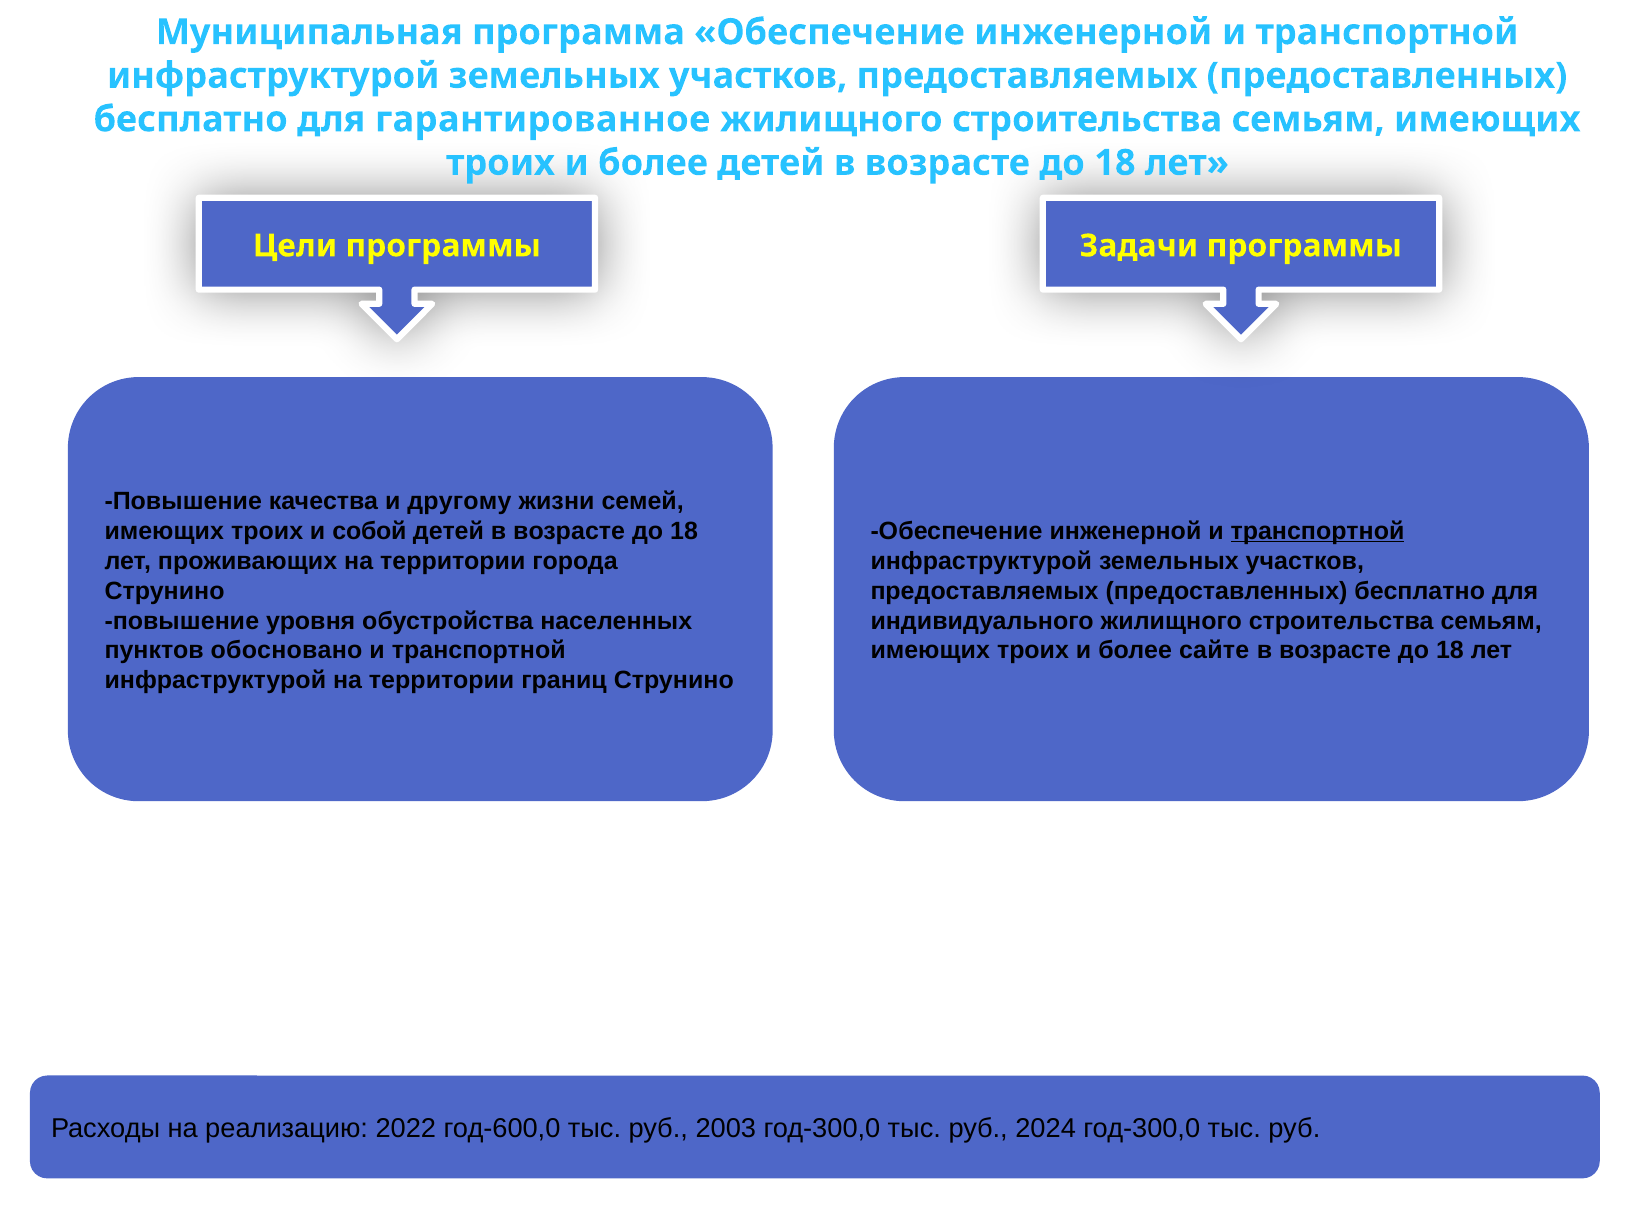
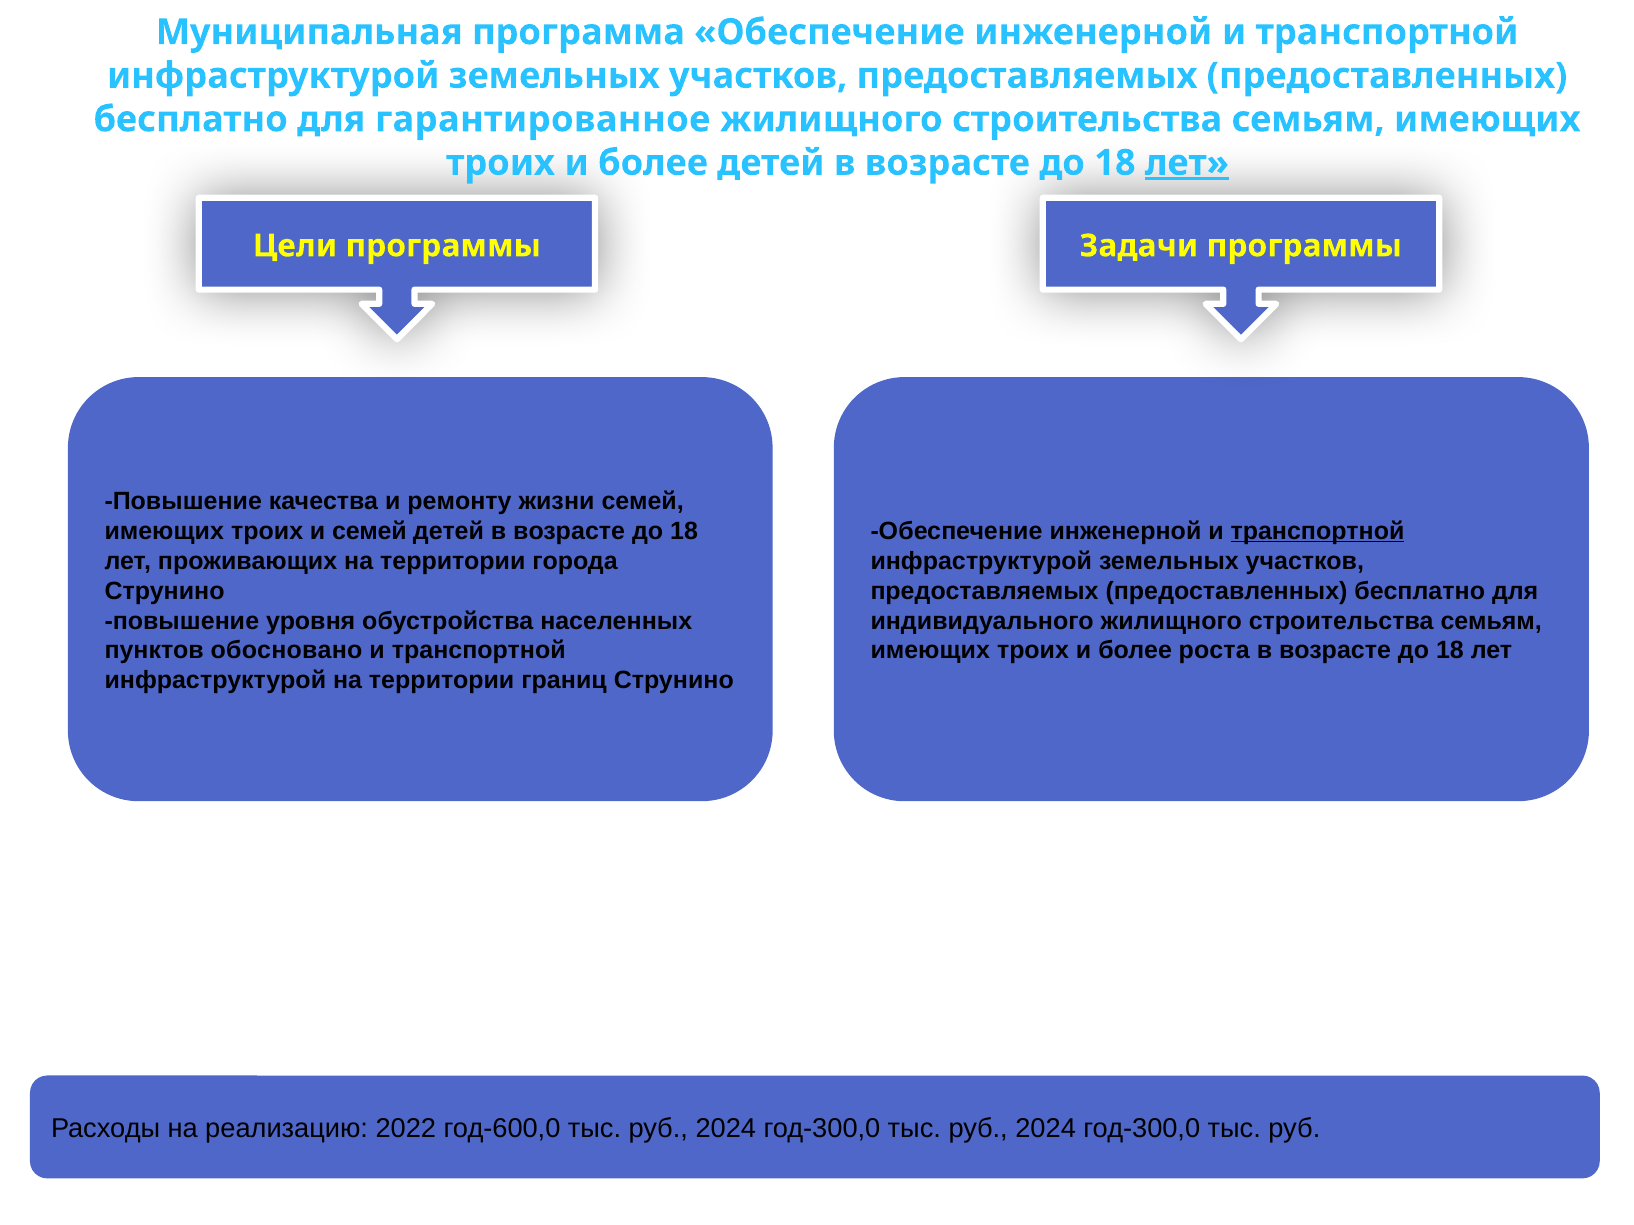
лет underline: none -> present (1187, 163)
другому: другому -> ремонту (459, 501)
и собой: собой -> семей (369, 531)
сайте: сайте -> роста (1214, 651)
год-600,0 тыс руб 2003: 2003 -> 2024 (726, 1129)
